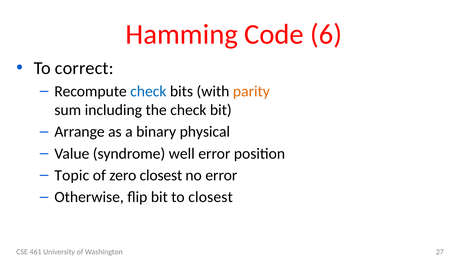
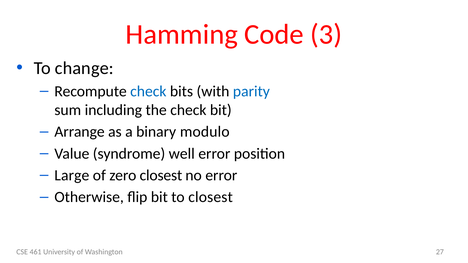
6: 6 -> 3 (326, 34)
correct: correct -> change (84, 68)
parity colour: orange -> blue (251, 91)
physical: physical -> modulo (205, 132)
Topic: Topic -> Large (72, 176)
